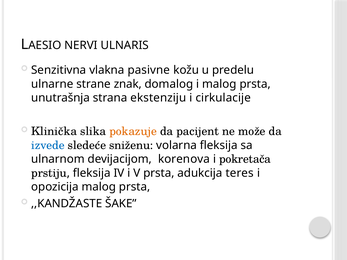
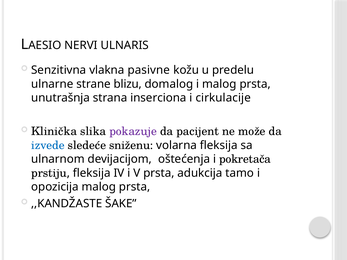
znak: znak -> blizu (128, 84)
ekstenziju: ekstenziju -> inserciona (158, 98)
pokazuje colour: orange -> purple (133, 131)
korenova: korenova -> oštećenja (184, 159)
teres: teres -> tamo (240, 173)
